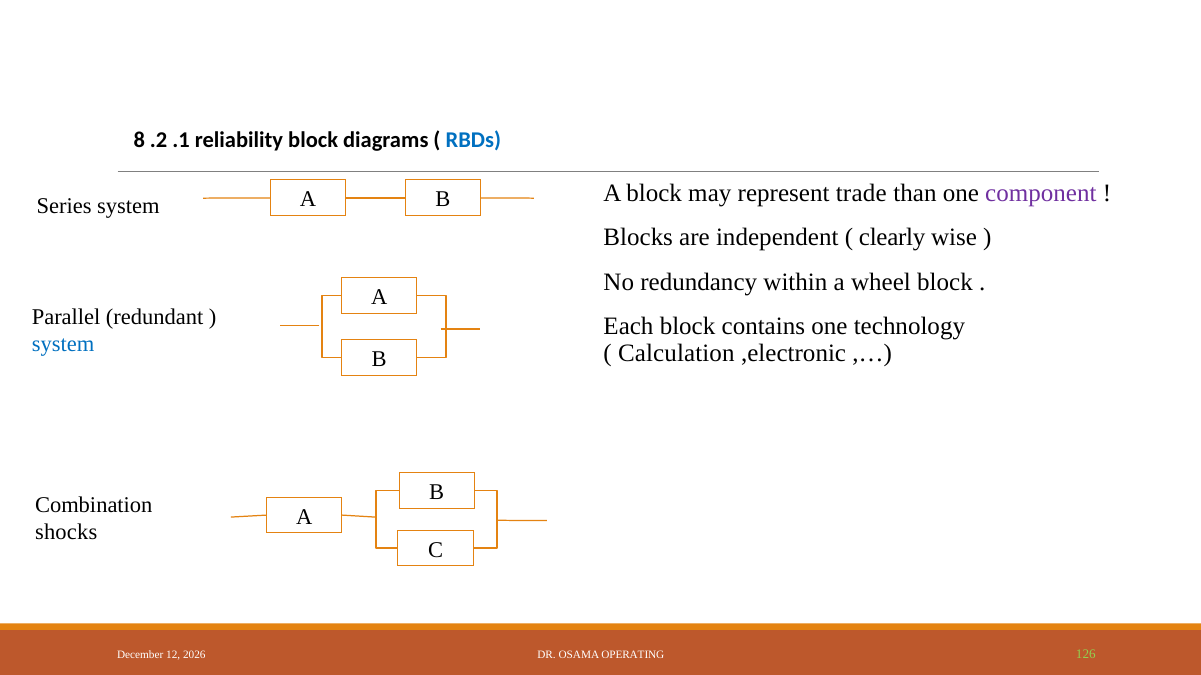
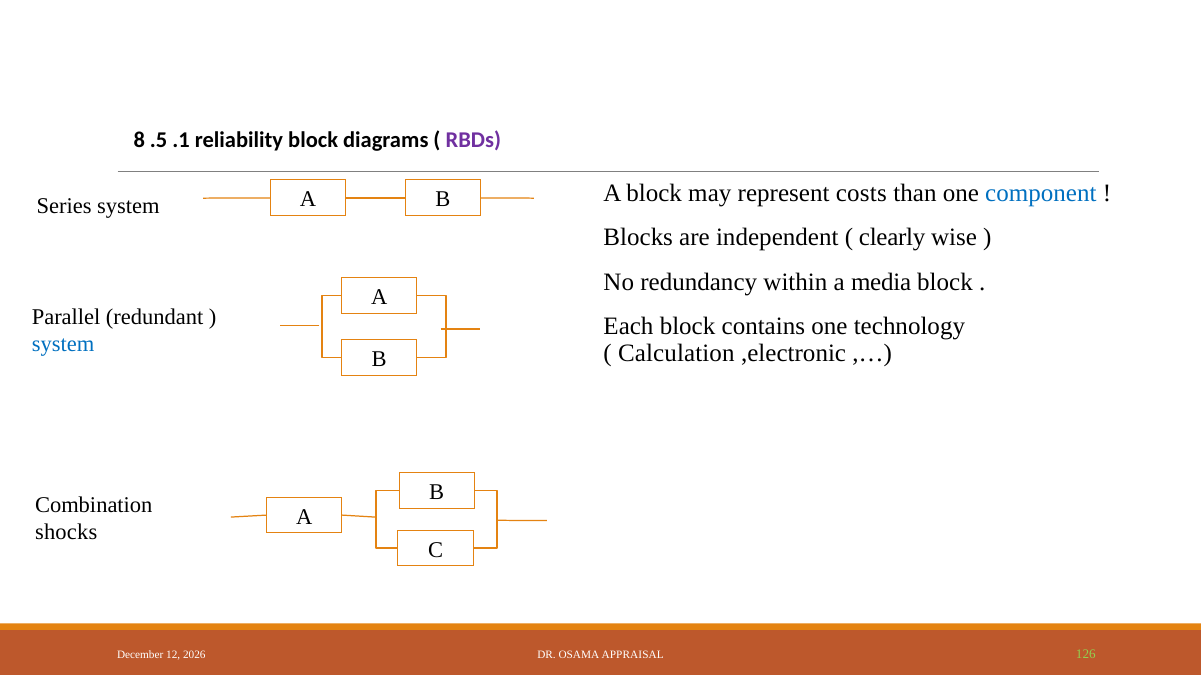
.2: .2 -> .5 (159, 140)
RBDs colour: blue -> purple (473, 140)
trade: trade -> costs (861, 193)
component colour: purple -> blue (1041, 193)
wheel: wheel -> media (881, 282)
OPERATING: OPERATING -> APPRAISAL (633, 655)
